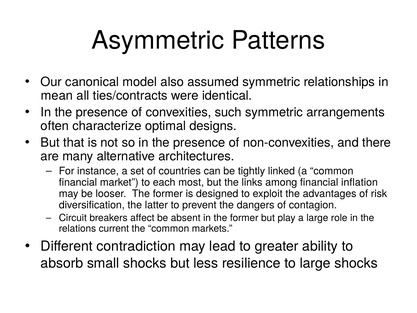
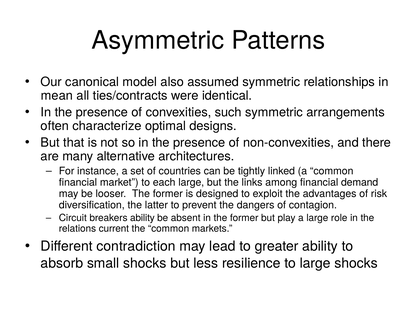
each most: most -> large (191, 182)
inflation: inflation -> demand (360, 182)
breakers affect: affect -> ability (142, 218)
